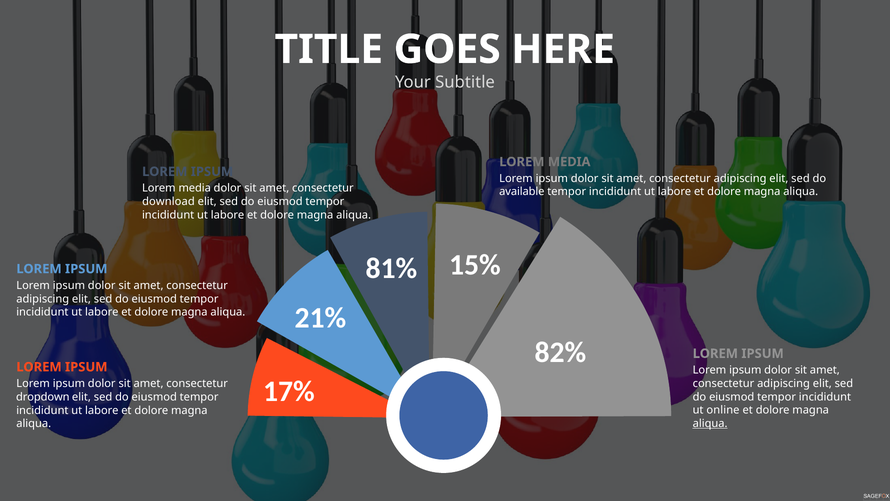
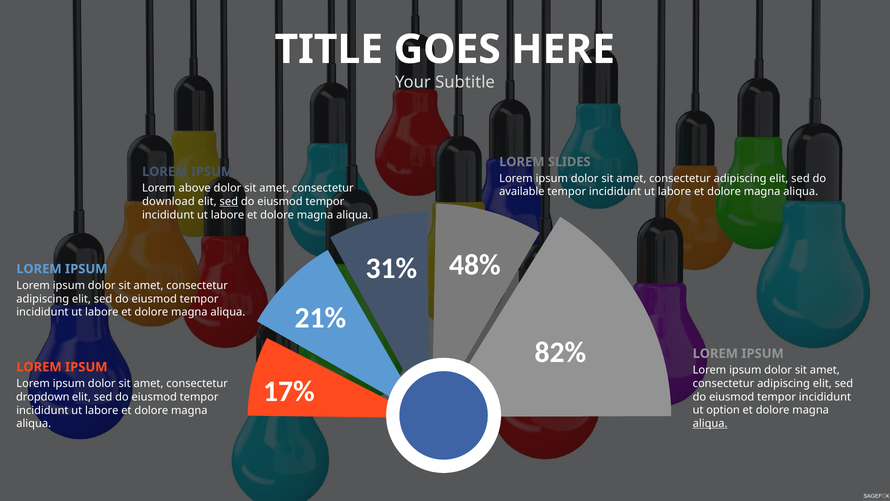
MEDIA: MEDIA -> SLIDES (569, 162)
media: media -> above (195, 188)
sed underline: none -> present (229, 201)
15%: 15% -> 48% (475, 265)
81%: 81% -> 31% (391, 268)
online: online -> option (723, 410)
